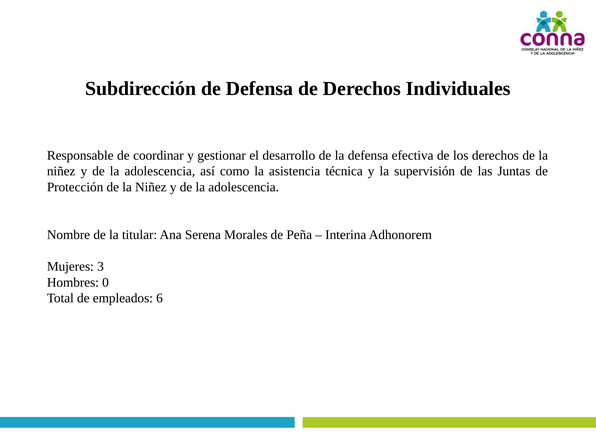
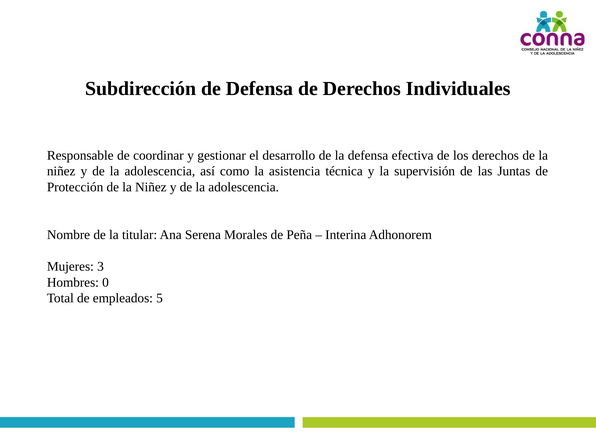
6: 6 -> 5 (159, 298)
